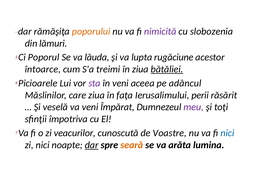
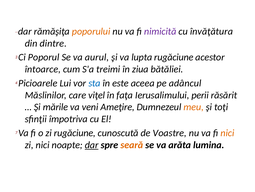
slobozenia: slobozenia -> învăţătura (211, 31)
lămuri: lămuri -> dintre (53, 43)
lăuda: lăuda -> aurul (97, 57)
bătăliei underline: present -> none (167, 69)
sta colour: purple -> blue (94, 83)
în veni: veni -> este (120, 83)
care ziua: ziua -> viţel (97, 95)
veselă: veselă -> mările (55, 107)
Împărat: Împărat -> Ameţire (118, 107)
meu colour: purple -> orange (194, 107)
zi veacurilor: veacurilor -> rugăciune (75, 132)
nici colour: blue -> orange (227, 132)
